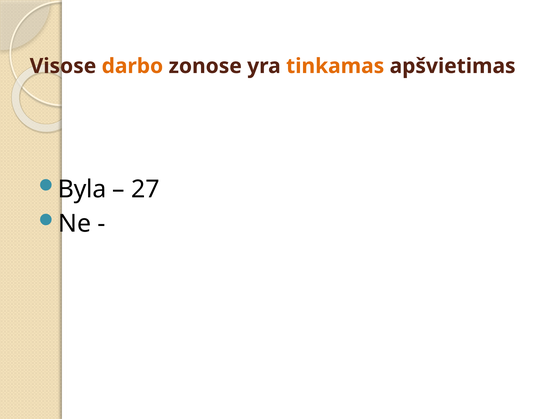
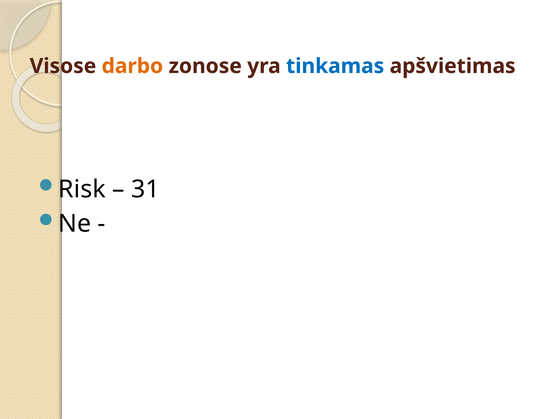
tinkamas colour: orange -> blue (335, 66)
Byla: Byla -> Risk (82, 189)
27: 27 -> 31 (145, 189)
